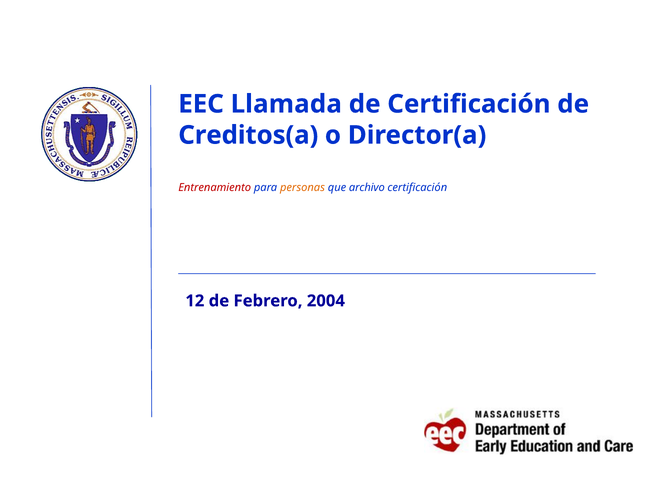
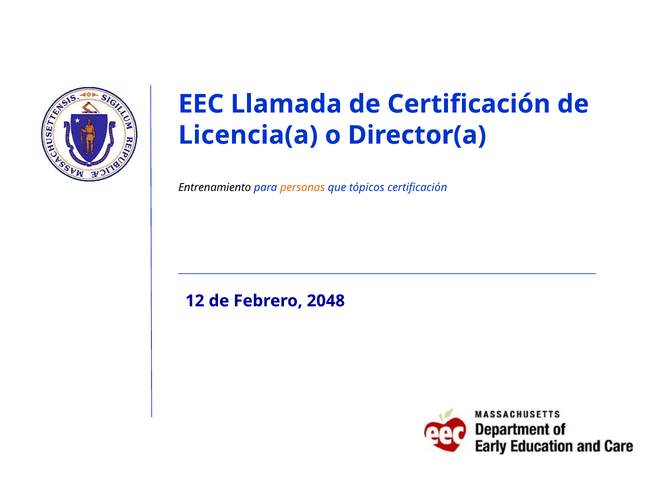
Creditos(a: Creditos(a -> Licencia(a (248, 135)
Entrenamiento colour: red -> black (215, 188)
archivo: archivo -> tópicos (367, 188)
2004: 2004 -> 2048 (326, 301)
